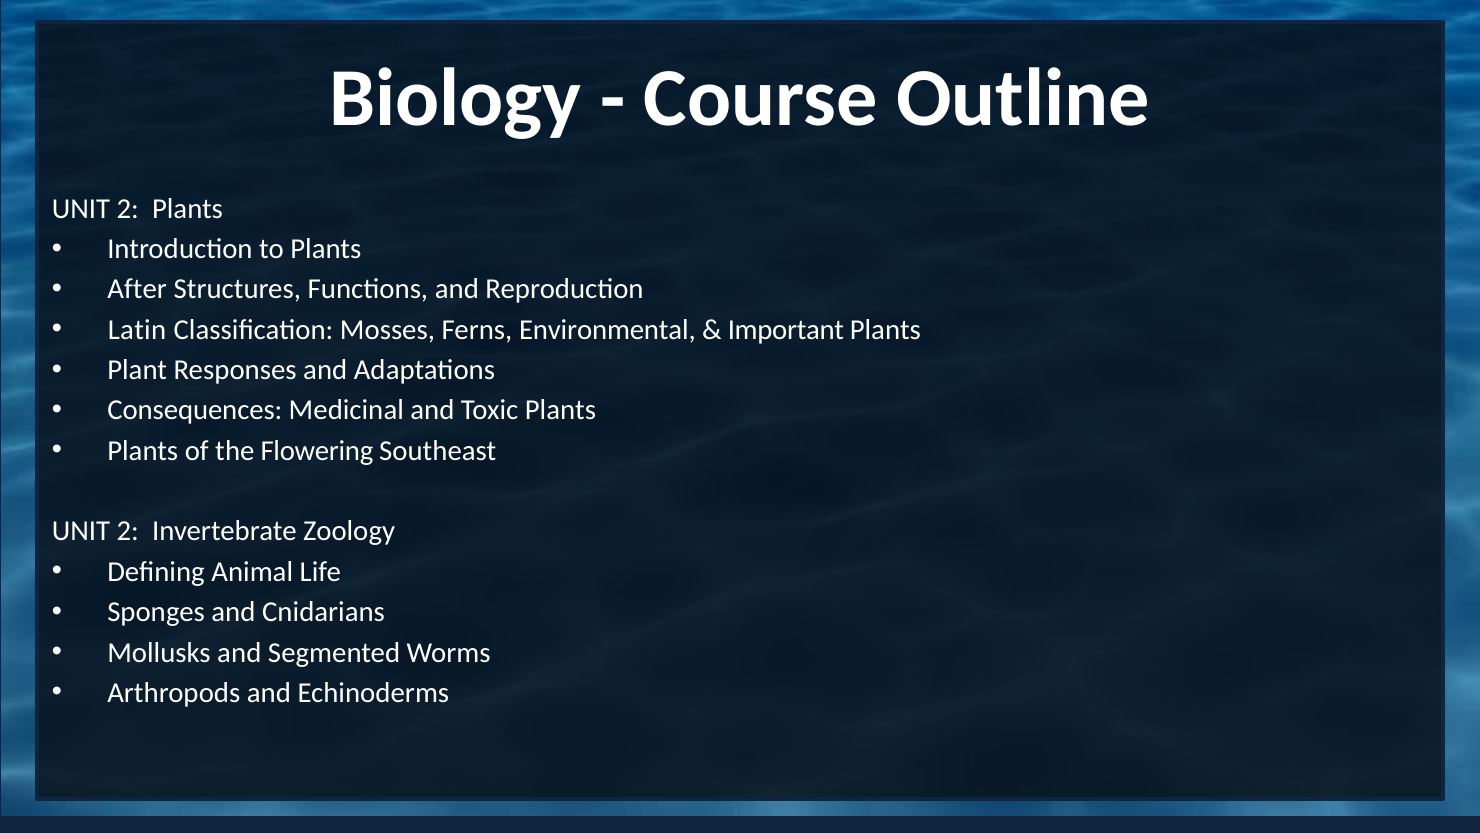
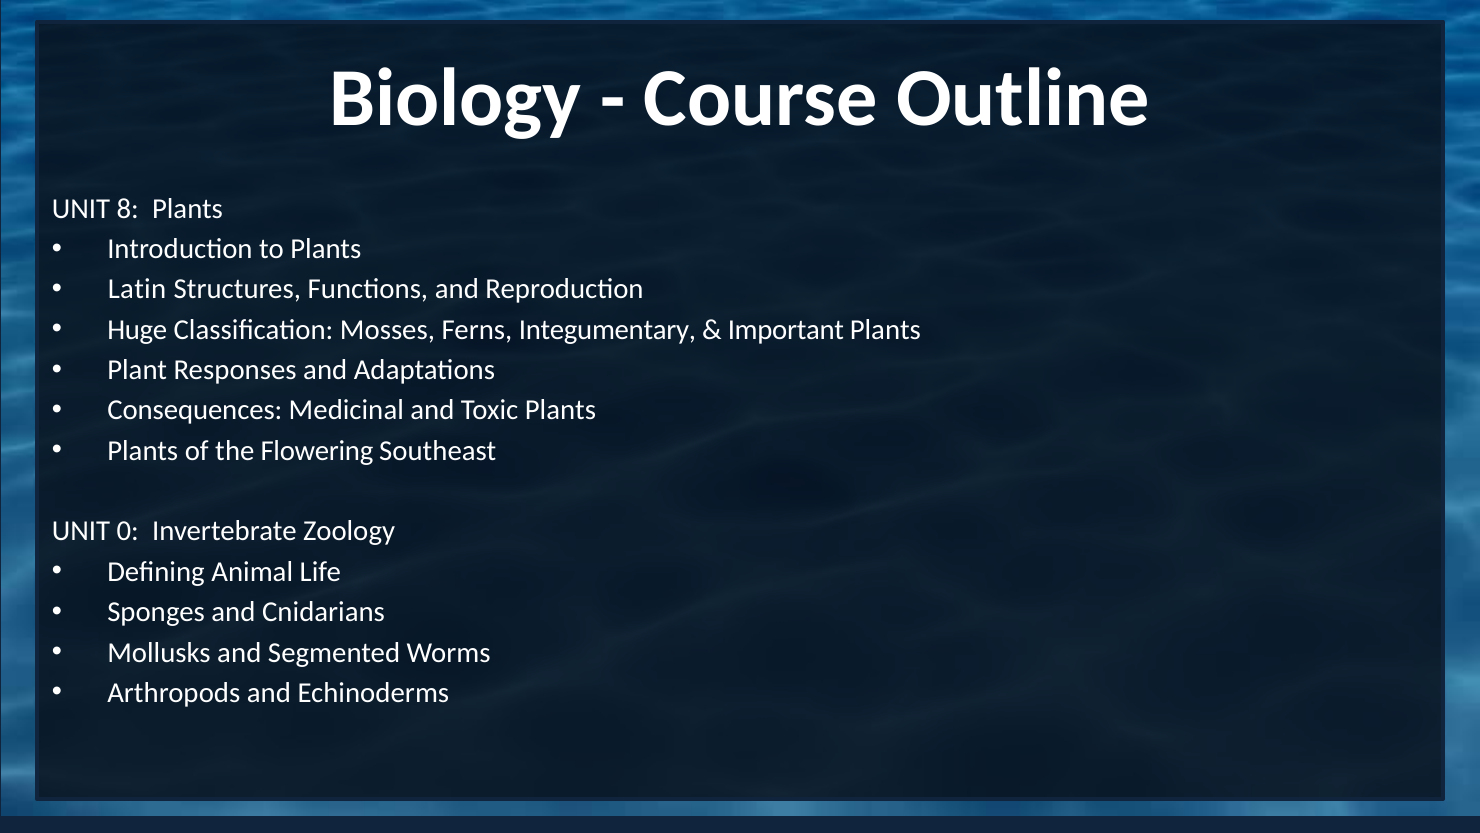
2: 2 -> 8 (128, 209)
After: After -> Latin (137, 289)
Latin: Latin -> Huge (137, 330)
Environmental: Environmental -> Integumentary (607, 330)
2: 2 -> 0 (128, 531)
